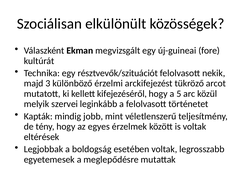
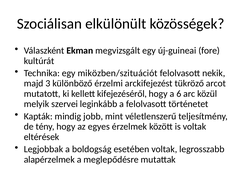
résztvevők/szituációt: résztvevők/szituációt -> miközben/szituációt (118, 73)
5: 5 -> 6 (179, 94)
egyetemesek: egyetemesek -> alapérzelmek (49, 159)
